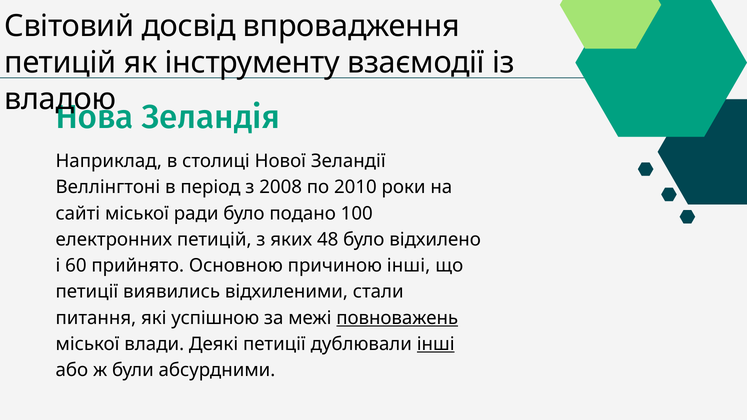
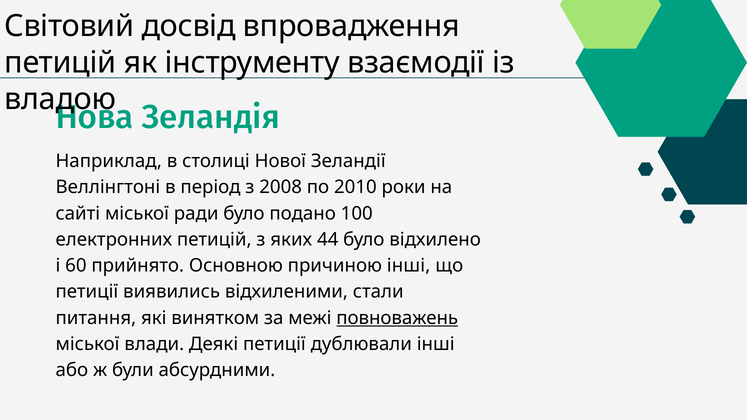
48: 48 -> 44 (328, 240)
успішною: успішною -> винятком (215, 318)
інші underline: present -> none (436, 344)
